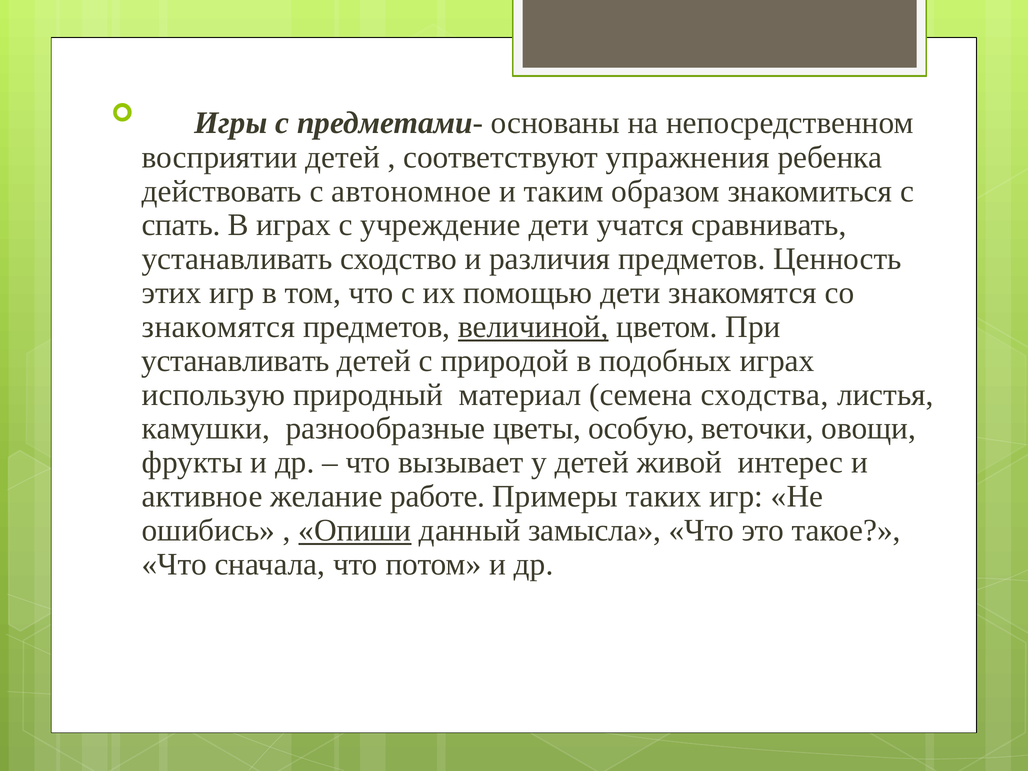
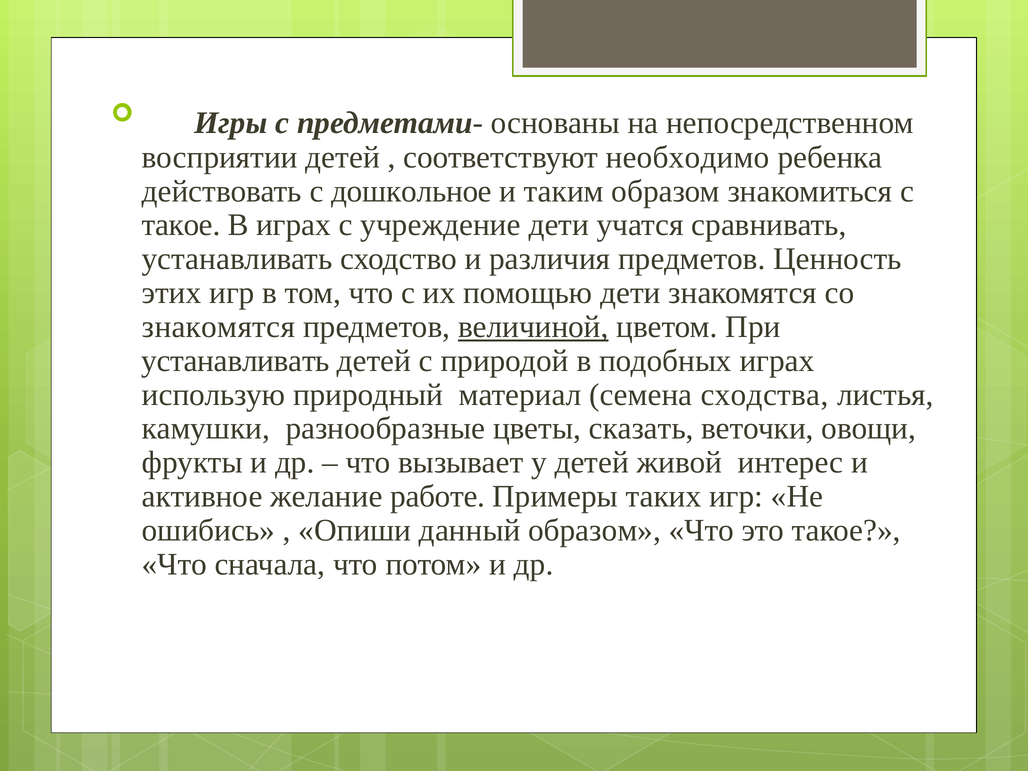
упражнения: упражнения -> необходимо (688, 157)
автономное: автономное -> дошкольное (412, 191)
спать: спать -> такое (181, 225)
особую: особую -> сказать (641, 429)
Опиши underline: present -> none (355, 530)
данный замысла: замысла -> образом (595, 530)
